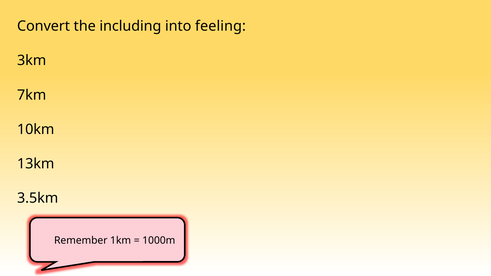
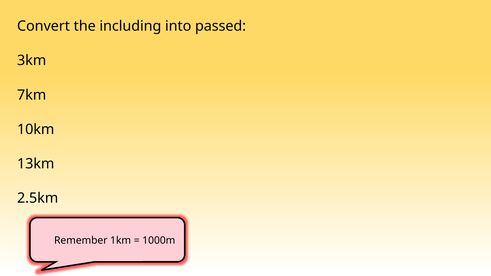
feeling: feeling -> passed (221, 26)
3.5km: 3.5km -> 2.5km (38, 198)
